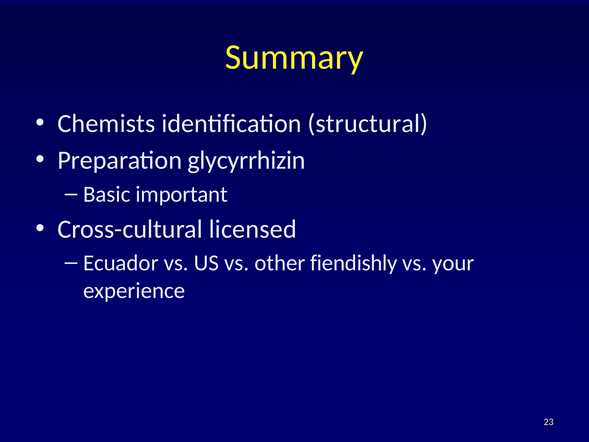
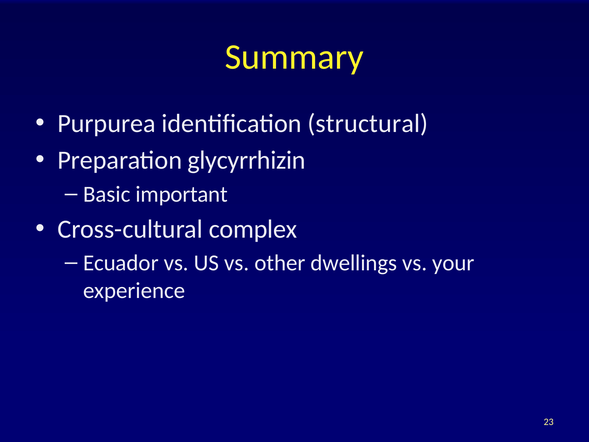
Chemists: Chemists -> Purpurea (107, 124)
licensed: licensed -> complex (253, 229)
fiendishly: fiendishly -> dwellings (354, 263)
